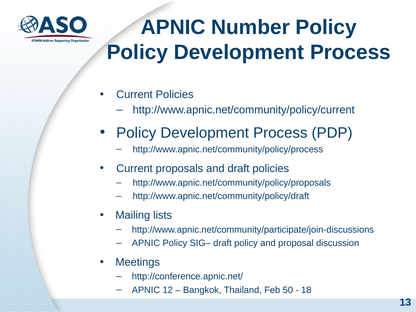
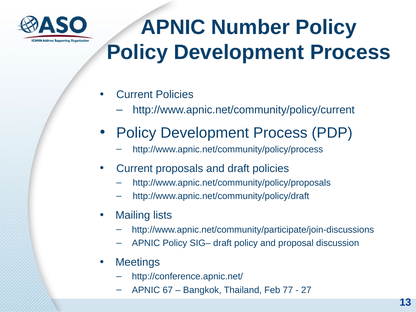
12: 12 -> 67 (168, 290)
50: 50 -> 77 (288, 290)
18: 18 -> 27 (306, 290)
